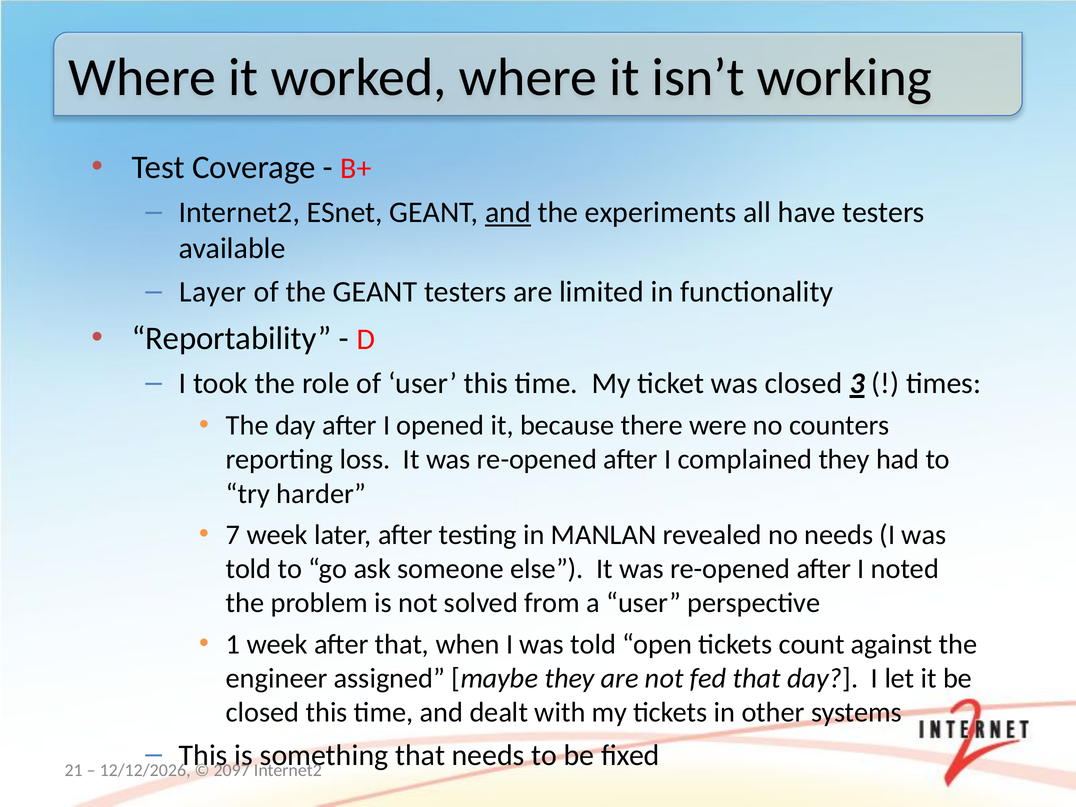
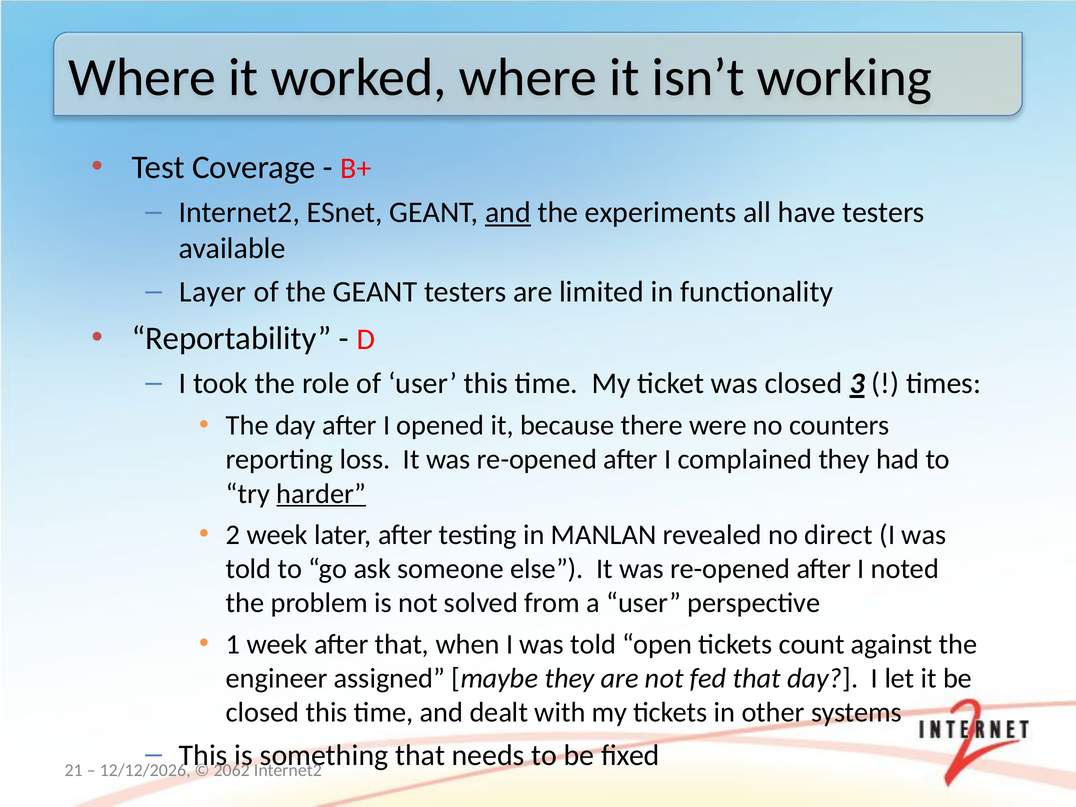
harder underline: none -> present (321, 494)
7: 7 -> 2 (233, 535)
no needs: needs -> direct (839, 535)
2097: 2097 -> 2062 (232, 771)
